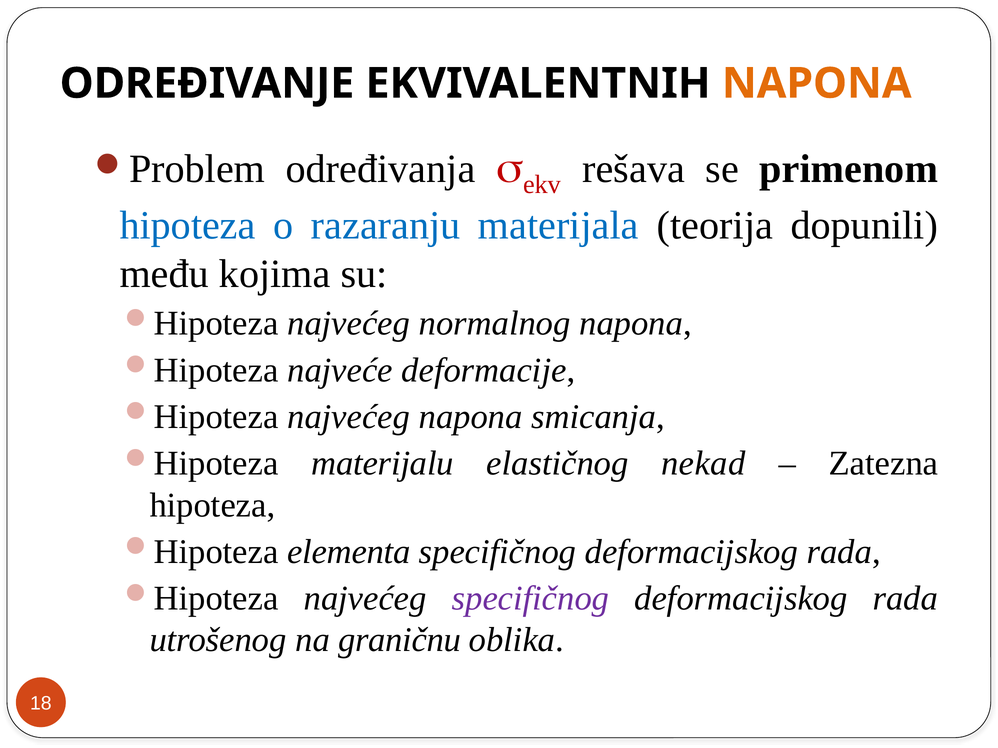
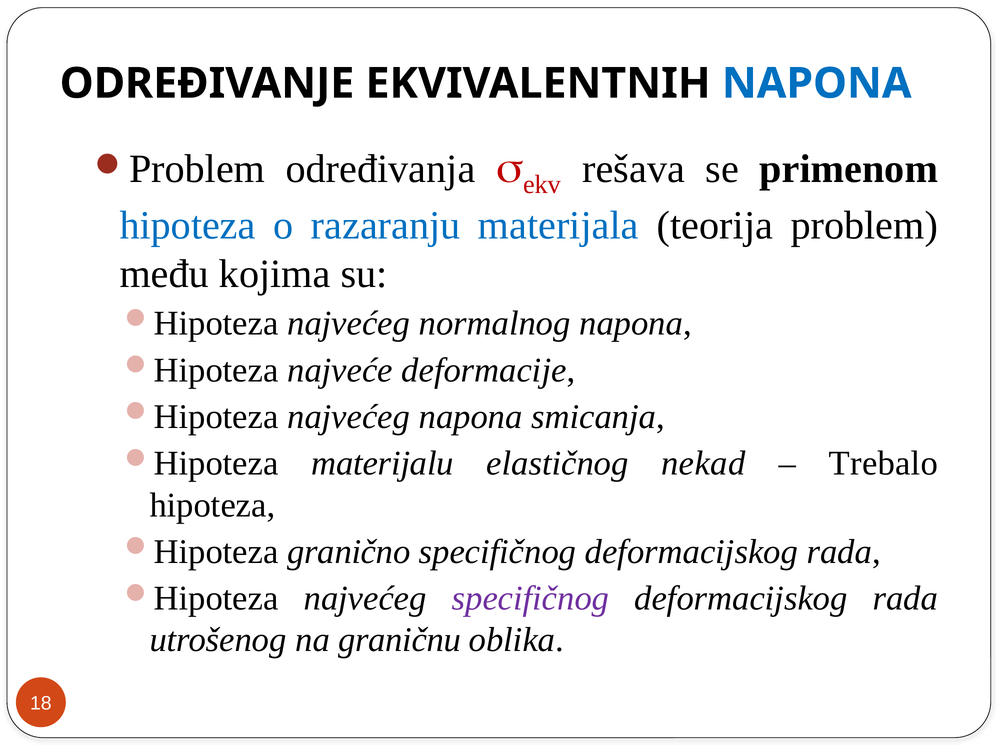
NAPONA colour: orange -> blue (817, 84)
dopunili: dopunili -> problem (864, 226)
Zatezna: Zatezna -> Trebalo (883, 464)
elementa: elementa -> granično (349, 552)
